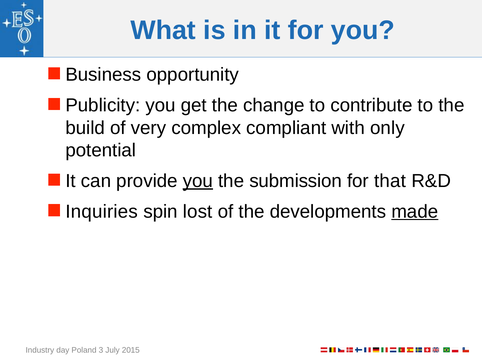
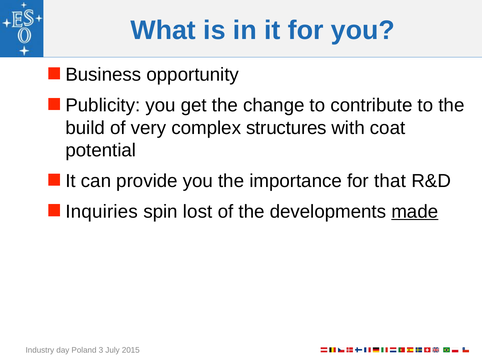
compliant: compliant -> structures (286, 128)
only: only -> coat (388, 128)
you underline: present -> none (198, 181)
submission: submission -> importance (296, 181)
